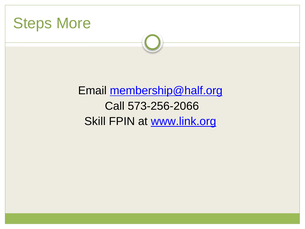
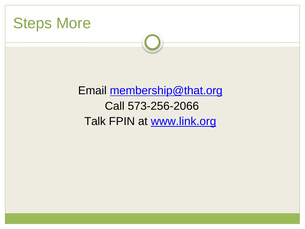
membership@half.org: membership@half.org -> membership@that.org (166, 91)
Skill: Skill -> Talk (95, 121)
